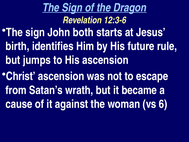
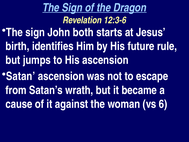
Christ: Christ -> Satan (21, 76)
